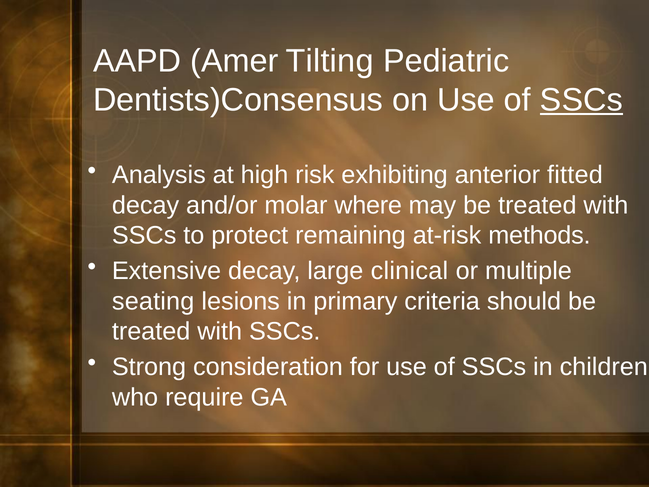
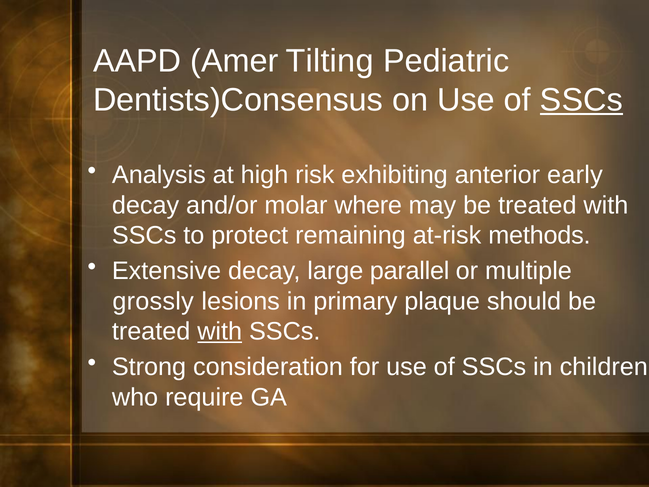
fitted: fitted -> early (575, 175)
clinical: clinical -> parallel (410, 271)
seating: seating -> grossly (153, 301)
criteria: criteria -> plaque (442, 301)
with underline: none -> present (220, 331)
